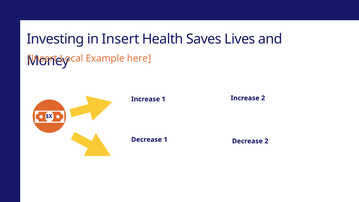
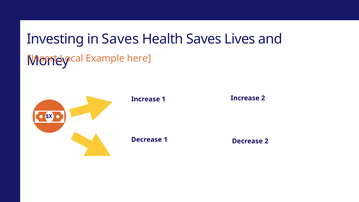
in Insert: Insert -> Saves (120, 39)
